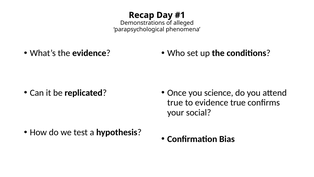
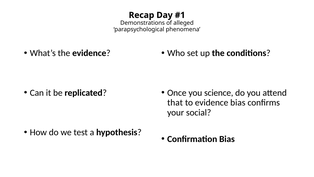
true: true -> that (175, 102)
evidence true: true -> bias (238, 102)
